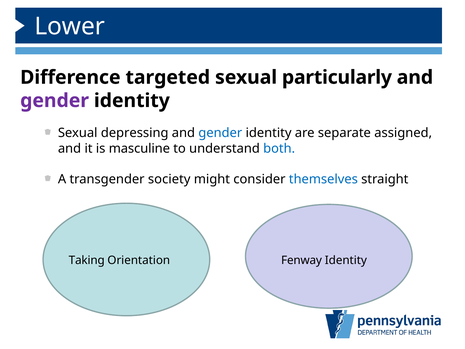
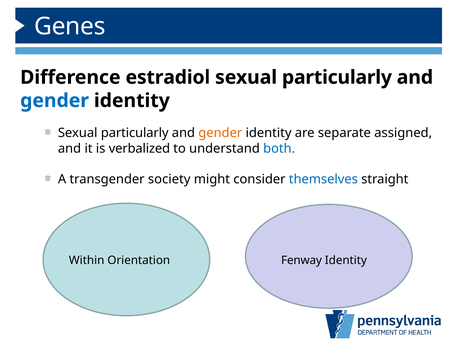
Lower: Lower -> Genes (70, 26)
targeted: targeted -> estradiol (168, 77)
gender colour: purple -> blue (55, 101)
depressing: depressing -> particularly (135, 133)
gender colour: blue -> orange (220, 133)
masculine: masculine -> verbalized (139, 148)
Taking: Taking -> Within (87, 260)
